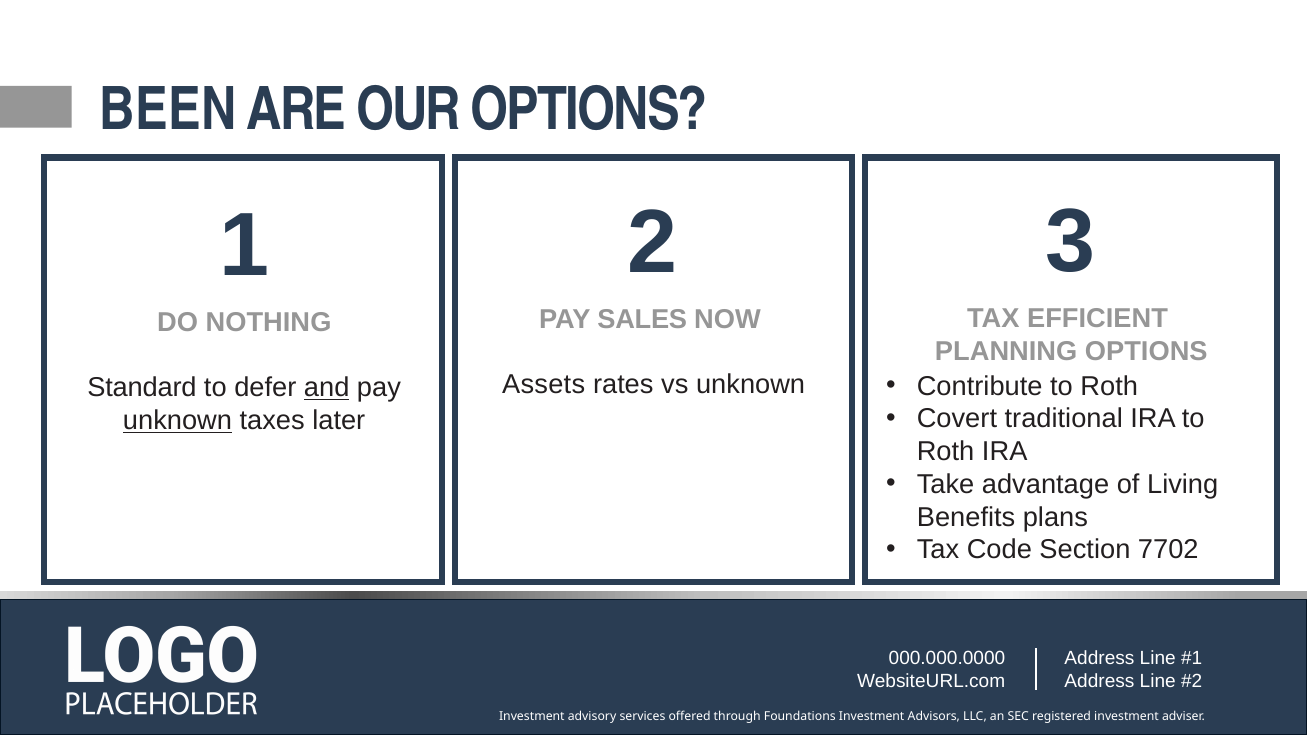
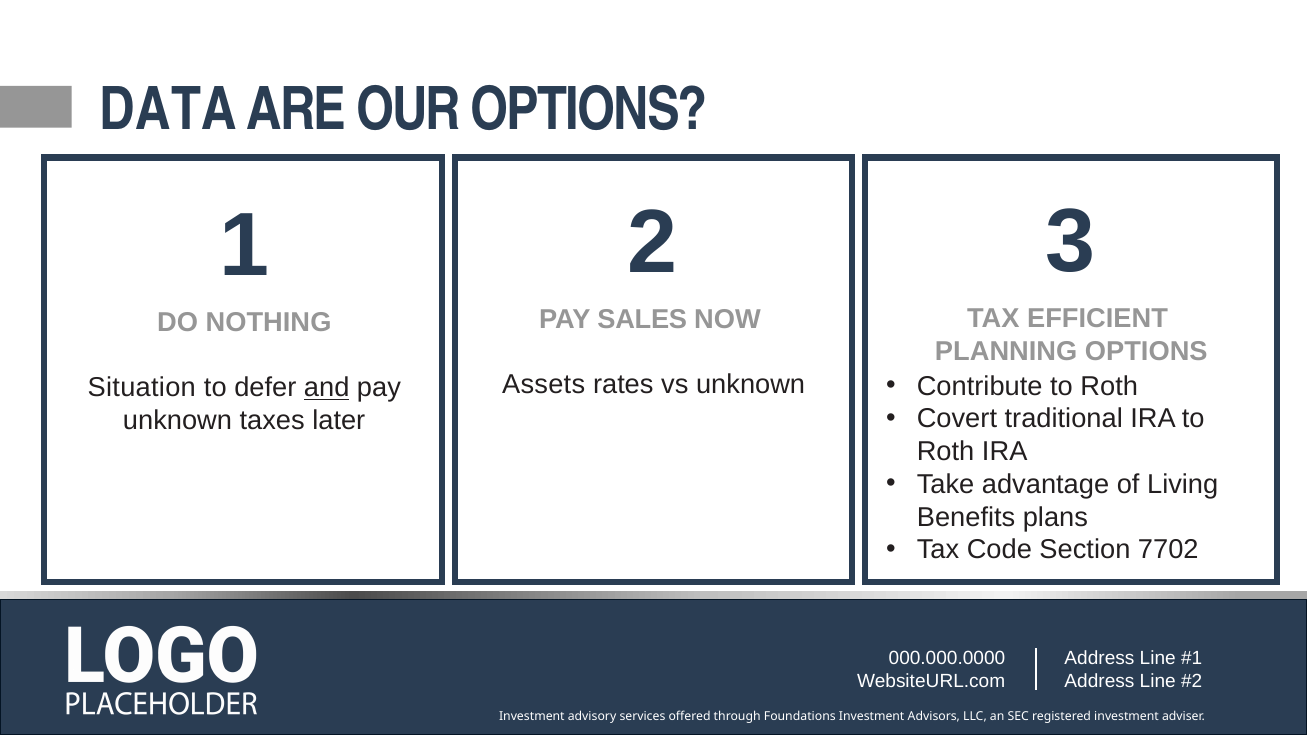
BEEN: BEEN -> DATA (168, 110)
Standard: Standard -> Situation (142, 388)
unknown underline: present -> none (178, 421)
